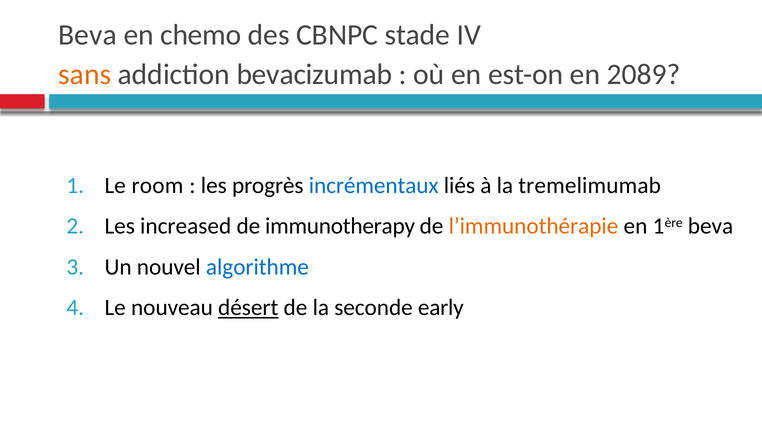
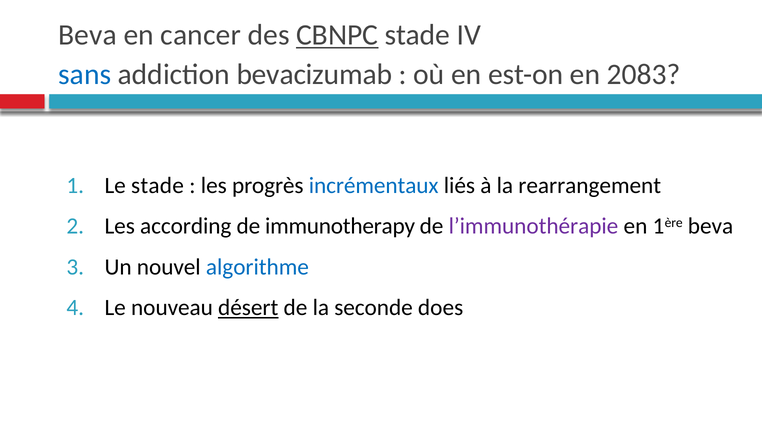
chemo: chemo -> cancer (201, 35)
CBNPC underline: none -> present (337, 35)
sans colour: orange -> blue (85, 74)
2089: 2089 -> 2083 (644, 74)
Le room: room -> stade (157, 185)
tremelimumab: tremelimumab -> rearrangement (590, 185)
increased: increased -> according (186, 226)
l’immunothérapie colour: orange -> purple (533, 226)
early: early -> does (441, 307)
